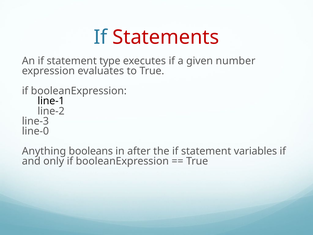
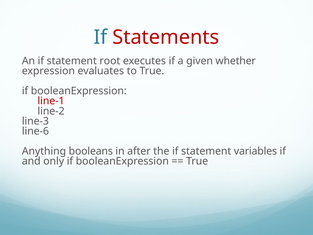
type: type -> root (110, 61)
number: number -> whether (236, 61)
line-1 colour: black -> red (51, 101)
line-0: line-0 -> line-6 (35, 131)
